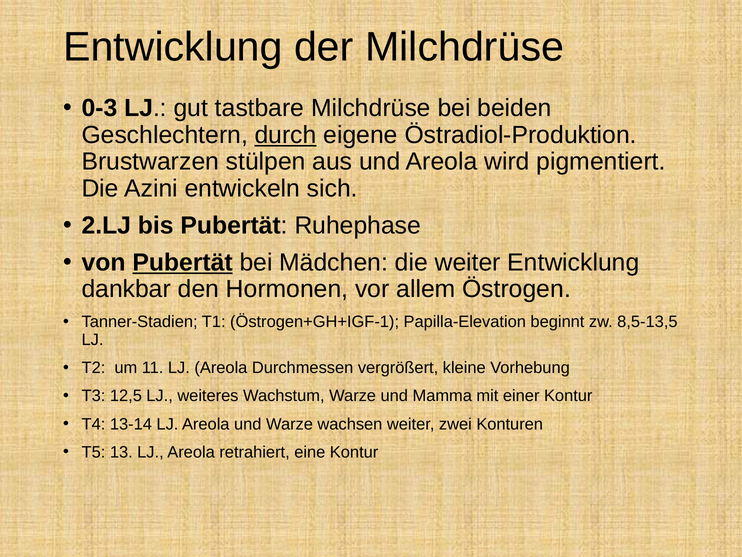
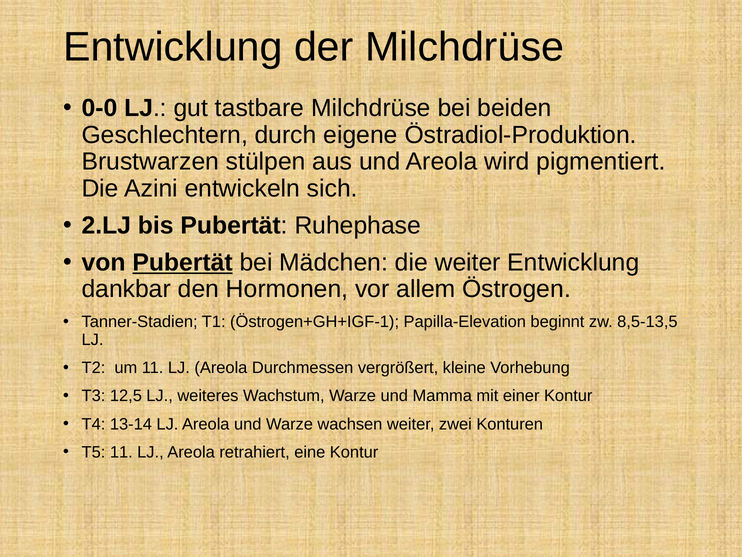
0-3: 0-3 -> 0-0 (99, 108)
durch underline: present -> none (286, 135)
T5 13: 13 -> 11 (121, 452)
